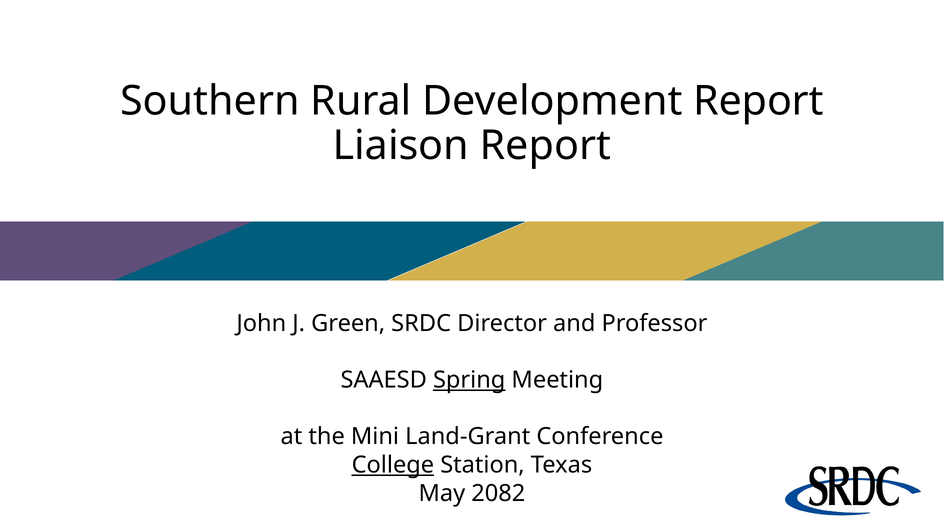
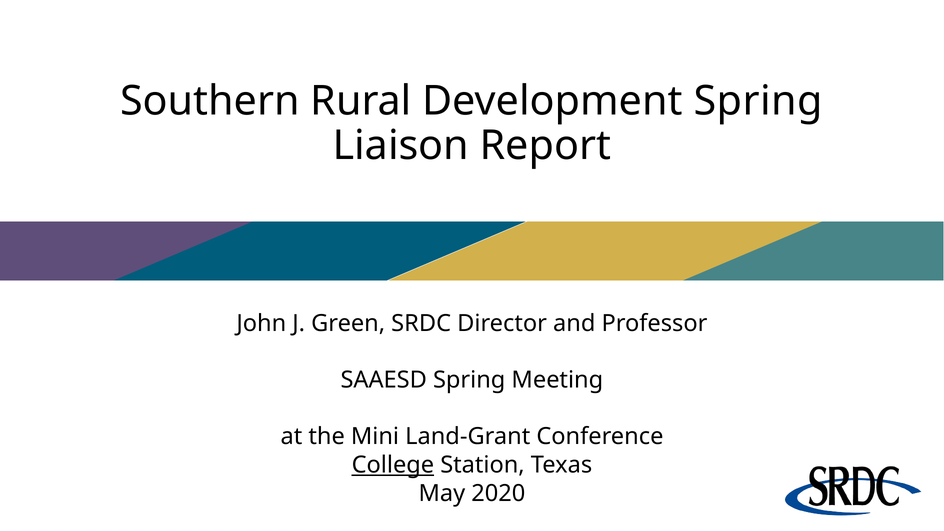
Development Report: Report -> Spring (758, 101)
Spring underline: present -> none (469, 380)
2082: 2082 -> 2020 (498, 493)
